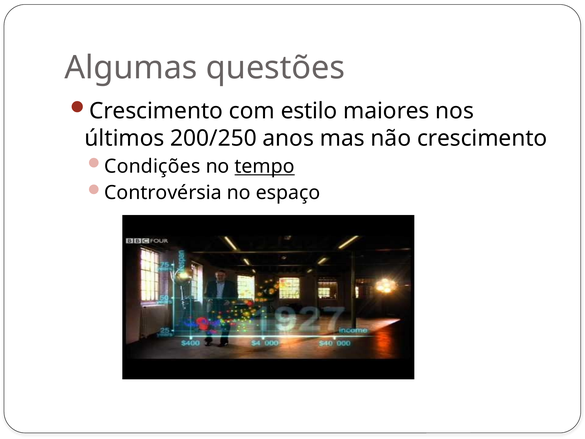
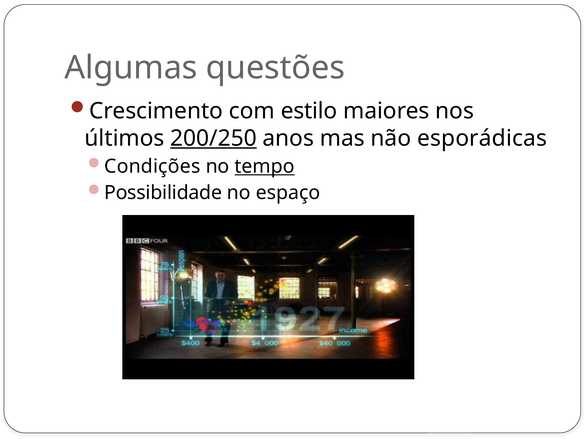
200/250 underline: none -> present (214, 138)
não crescimento: crescimento -> esporádicas (482, 138)
Controvérsia: Controvérsia -> Possibilidade (163, 193)
